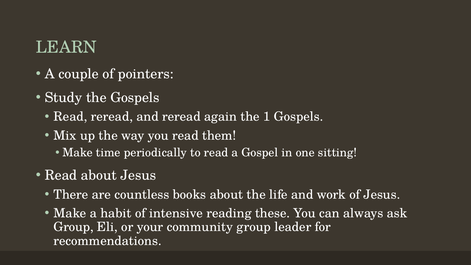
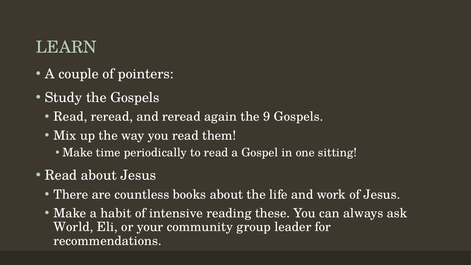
1: 1 -> 9 (267, 117)
Group: Group -> World (73, 227)
